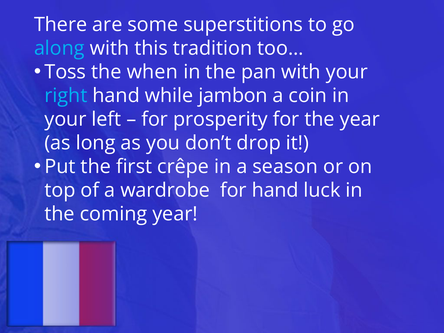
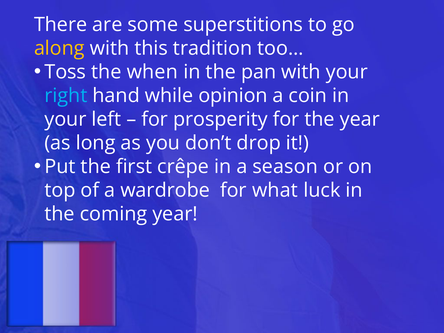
along colour: light blue -> yellow (59, 48)
jambon: jambon -> opinion (233, 96)
for hand: hand -> what (275, 190)
